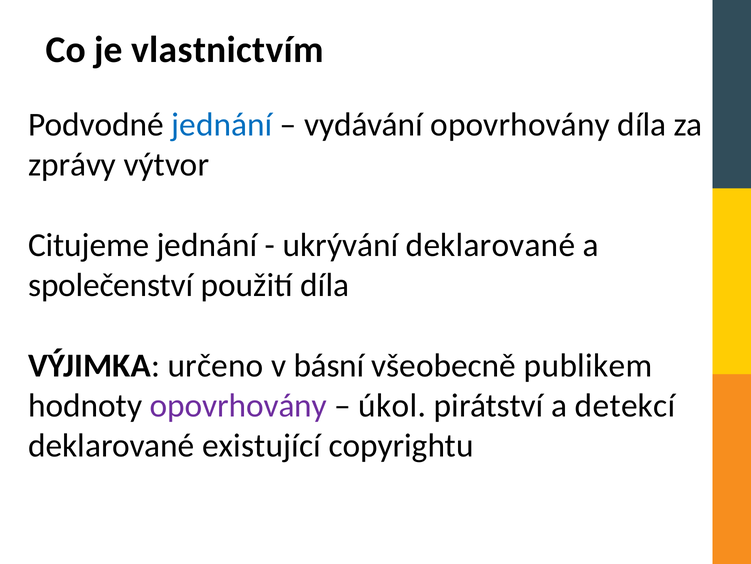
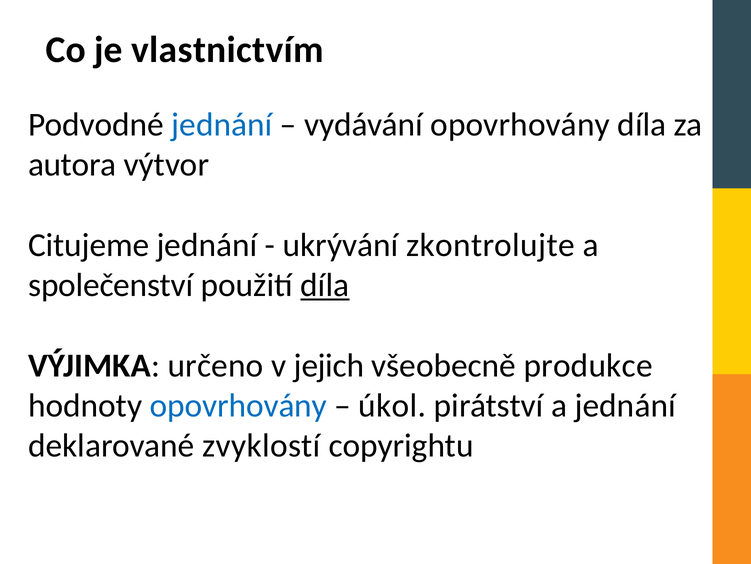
zprávy: zprávy -> autora (72, 165)
ukrývání deklarované: deklarované -> zkontrolujte (490, 245)
díla underline: none -> present (325, 285)
básní: básní -> jejich (329, 365)
publikem: publikem -> produkce (588, 365)
opovrhovány colour: purple -> blue (238, 405)
a detekcí: detekcí -> jednání (625, 405)
existující: existující -> zvyklostí (261, 445)
